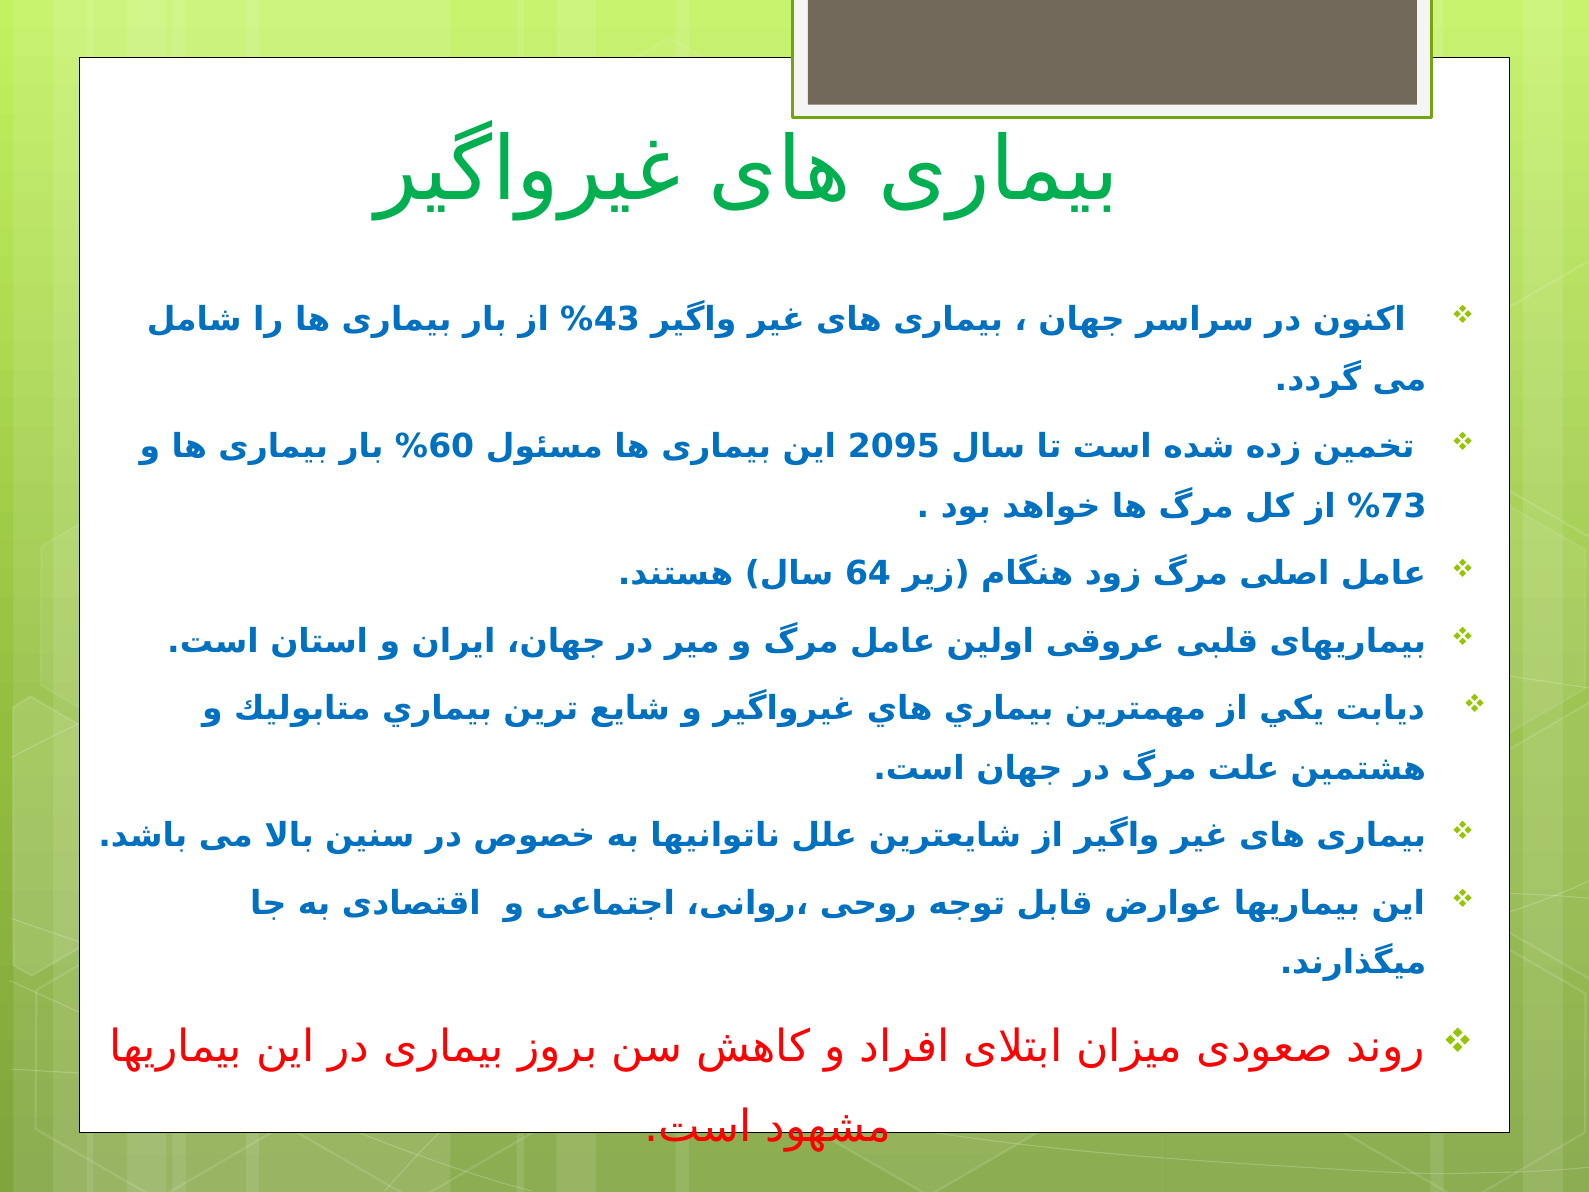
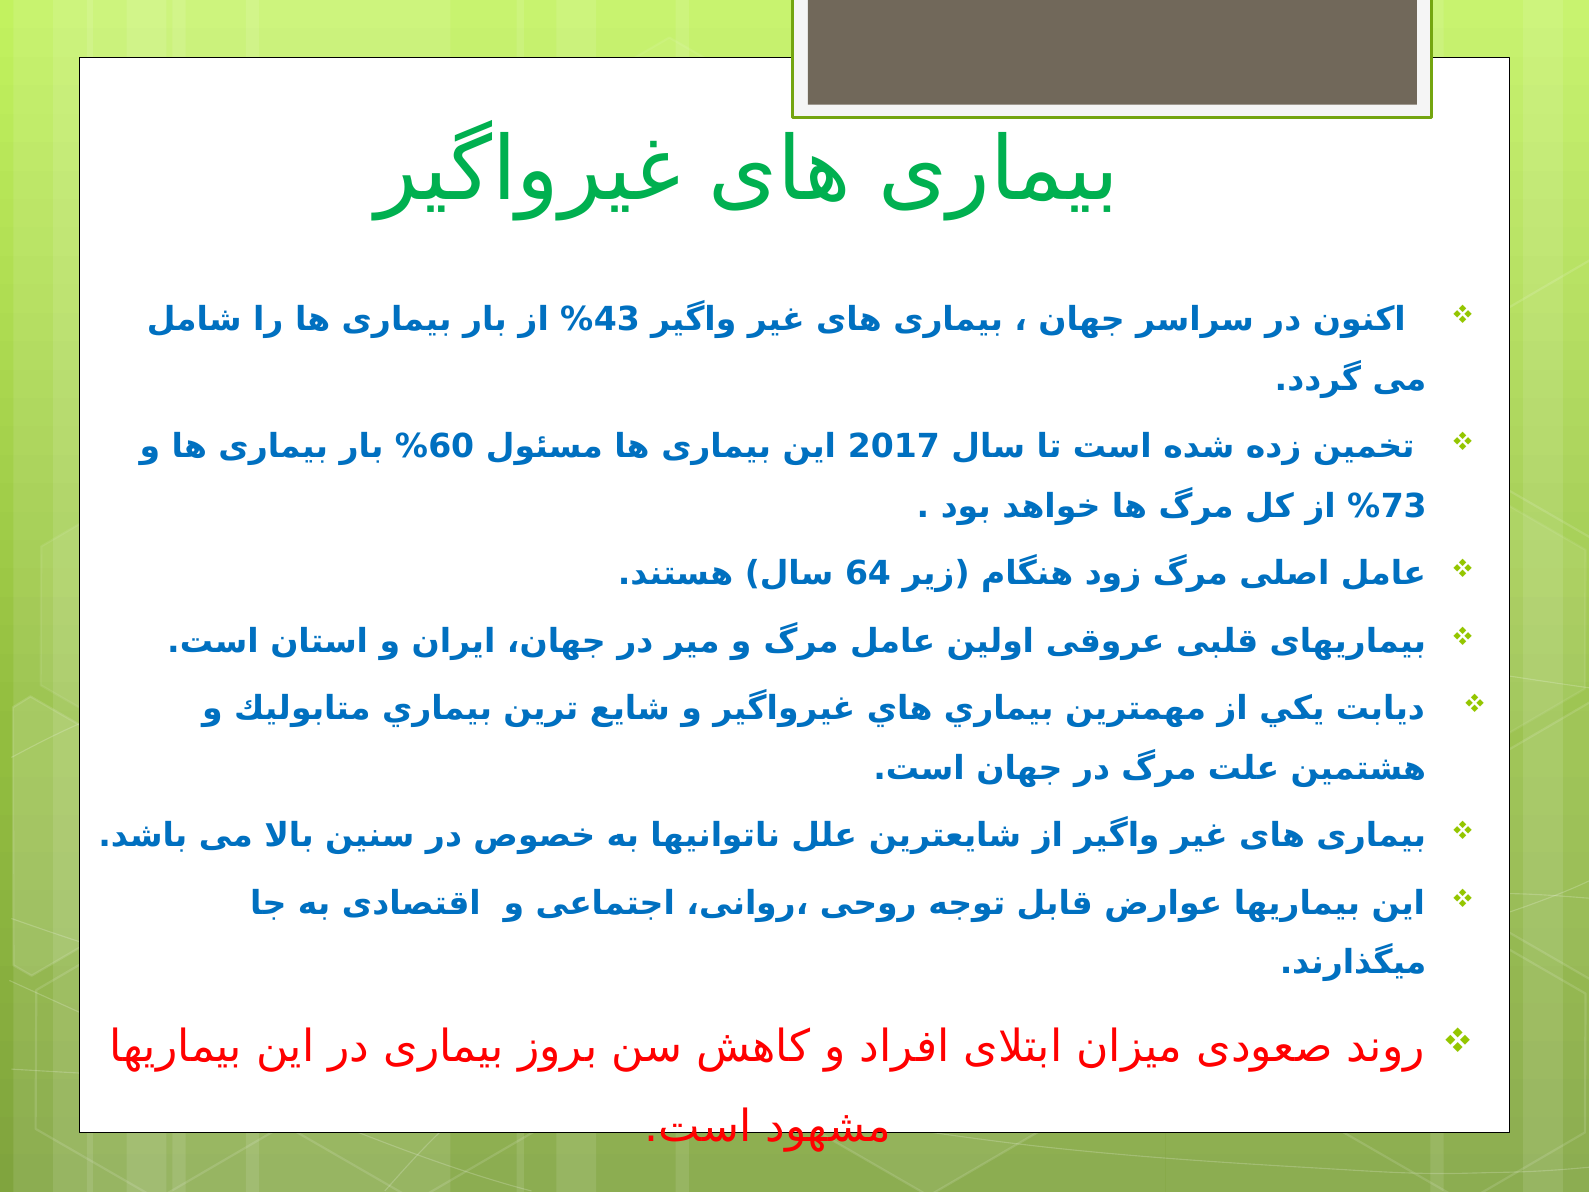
2095: 2095 -> 2017 (894, 447)
